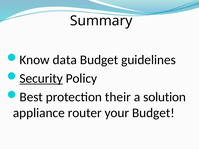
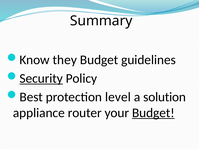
data: data -> they (65, 60)
their: their -> level (118, 97)
Budget underline: none -> present (153, 113)
